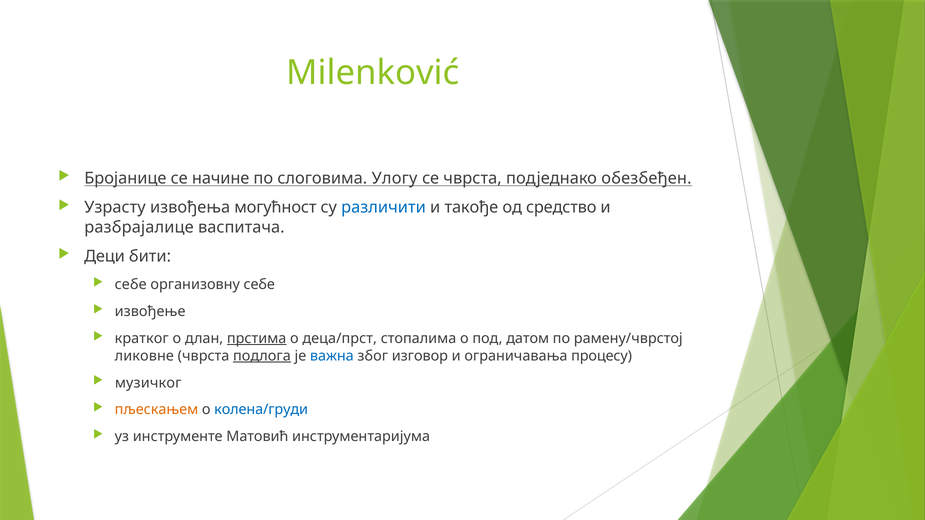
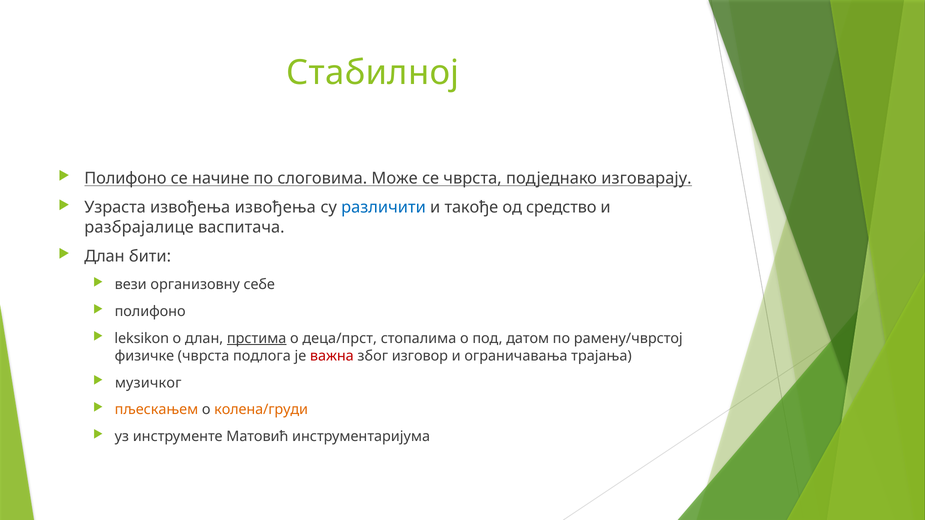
Milenković: Milenković -> Стабилној (373, 73)
Бројанице: Бројанице -> Полифоно (125, 178)
Улогу: Улогу -> Може (395, 178)
обезбеђен: обезбеђен -> изговарају (646, 178)
Узрасту: Узрасту -> Узраста (115, 208)
извођења могућност: могућност -> извођења (275, 208)
Деци: Деци -> Длан (104, 257)
себе: себе -> вези (131, 285)
извођење: извођење -> полифоно (150, 312)
кратког: кратког -> leksikon (142, 339)
ликовне: ликовне -> физичке (144, 356)
подлога underline: present -> none (262, 356)
важна colour: blue -> red (332, 356)
процесу: процесу -> трајања (602, 356)
колена/груди colour: blue -> orange (261, 410)
